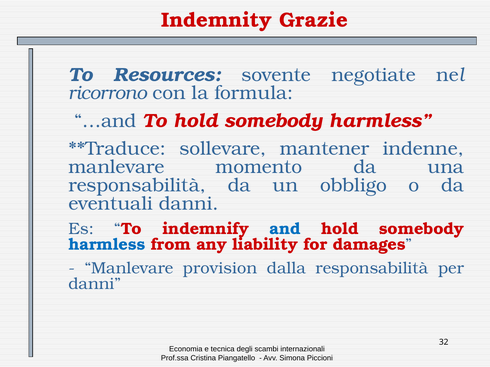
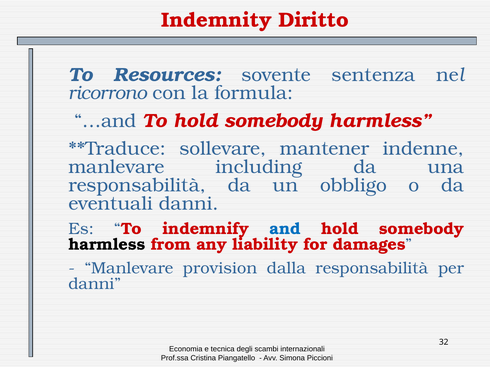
Grazie: Grazie -> Diritto (314, 20)
negotiate: negotiate -> sentenza (373, 75)
momento: momento -> including (259, 167)
harmless colour: blue -> black (107, 245)
